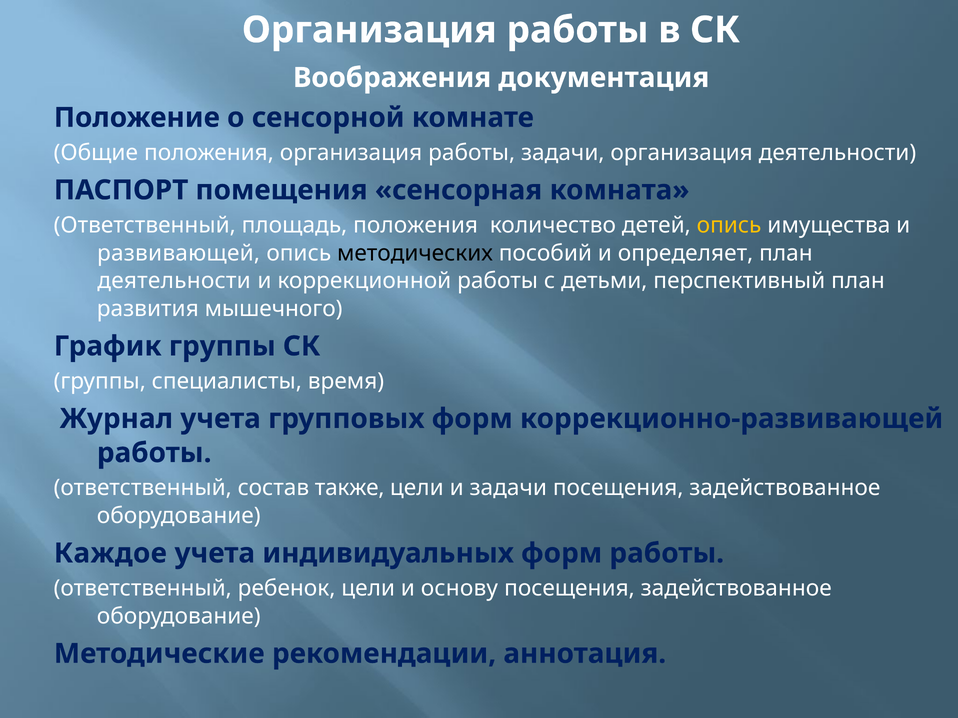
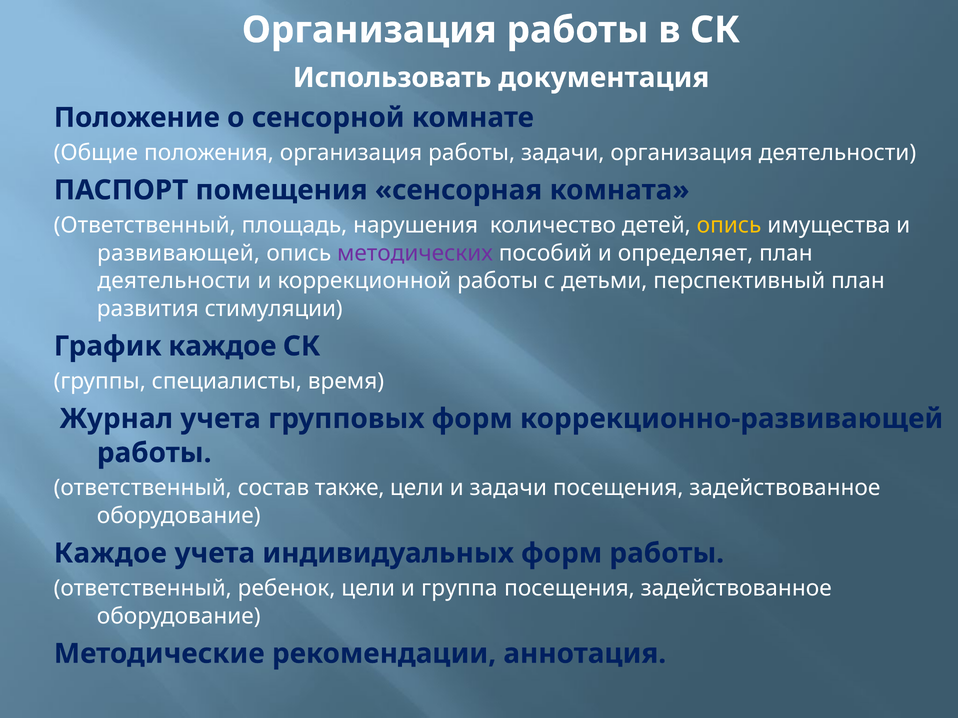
Воображения: Воображения -> Использовать (392, 78)
площадь положения: положения -> нарушения (416, 225)
методических colour: black -> purple (415, 253)
мышечного: мышечного -> стимуляции (274, 309)
График группы: группы -> каждое (222, 346)
основу: основу -> группа (459, 589)
